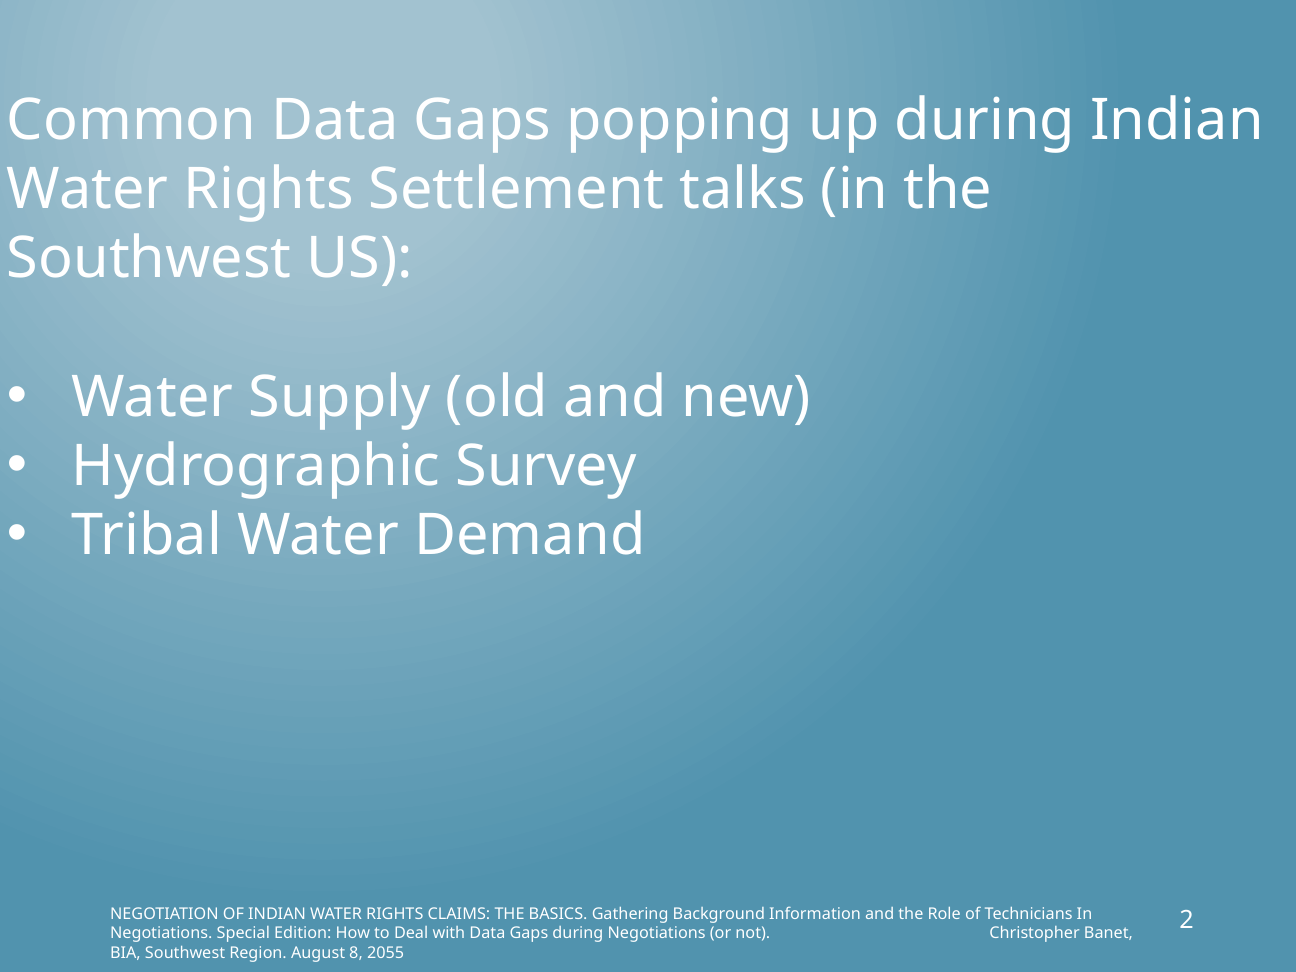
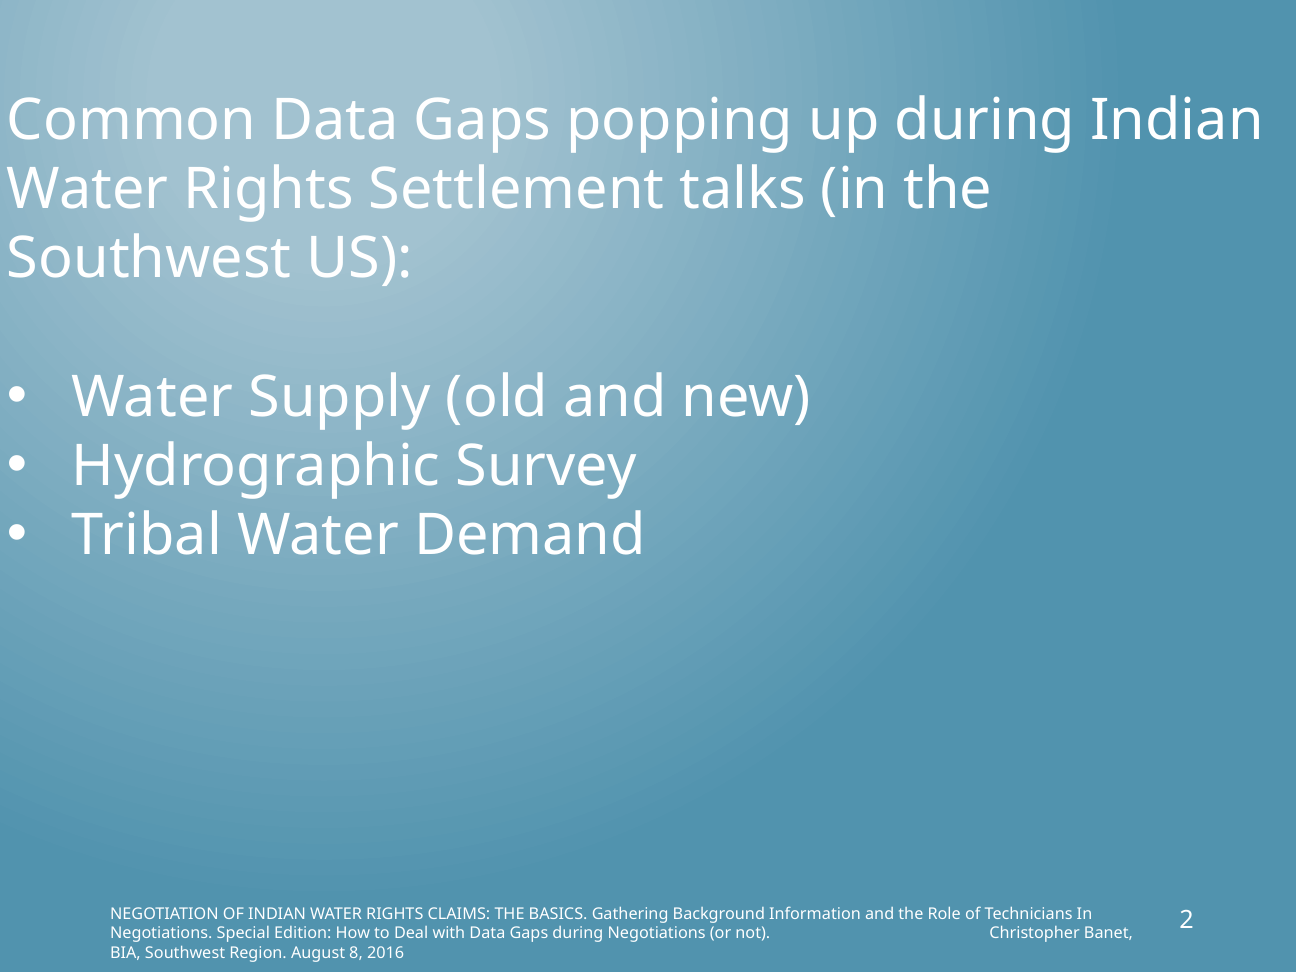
2055: 2055 -> 2016 (386, 953)
